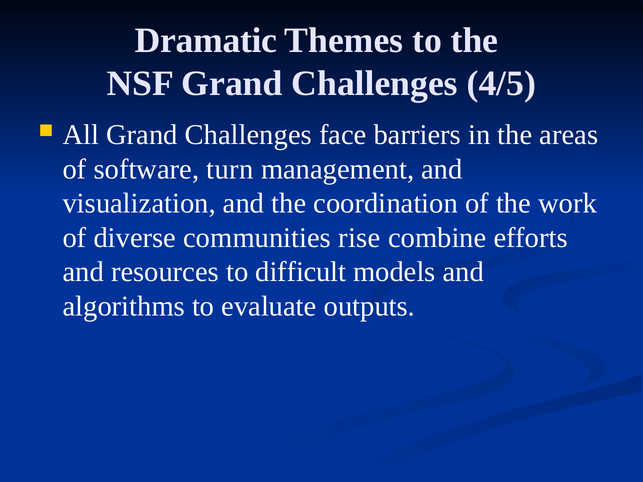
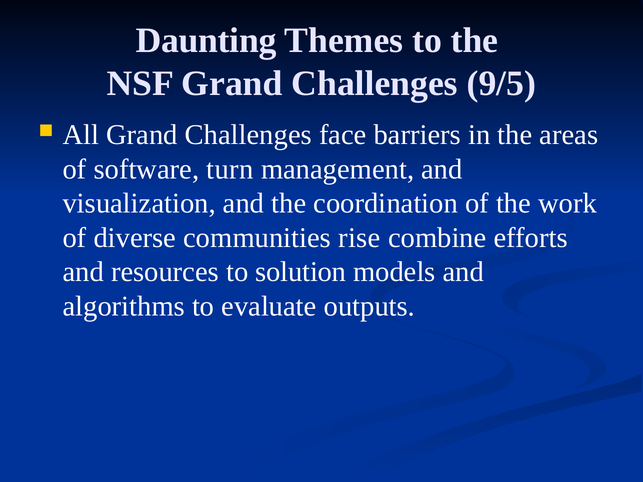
Dramatic: Dramatic -> Daunting (206, 41)
4/5: 4/5 -> 9/5 (501, 83)
difficult: difficult -> solution (301, 272)
